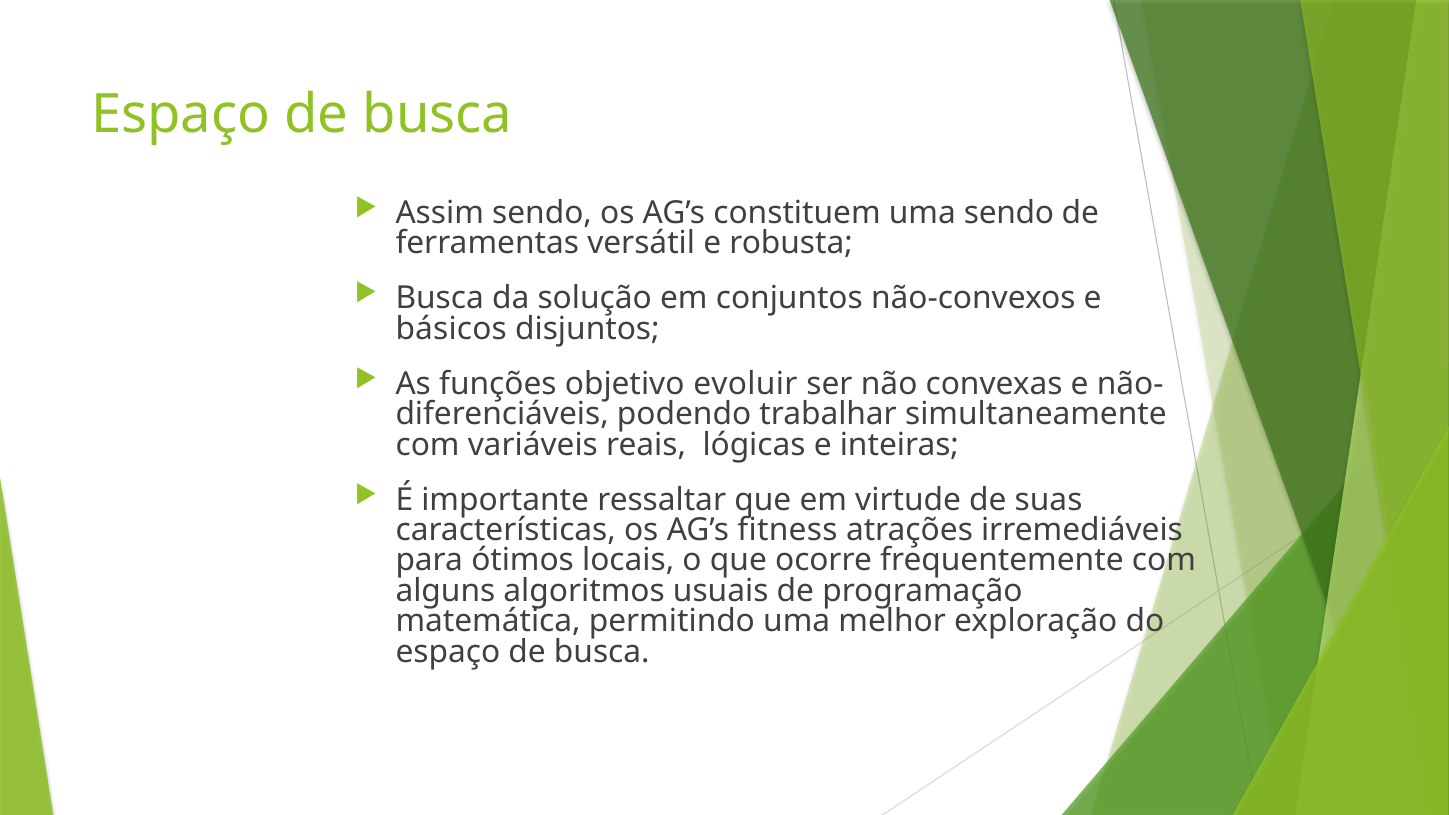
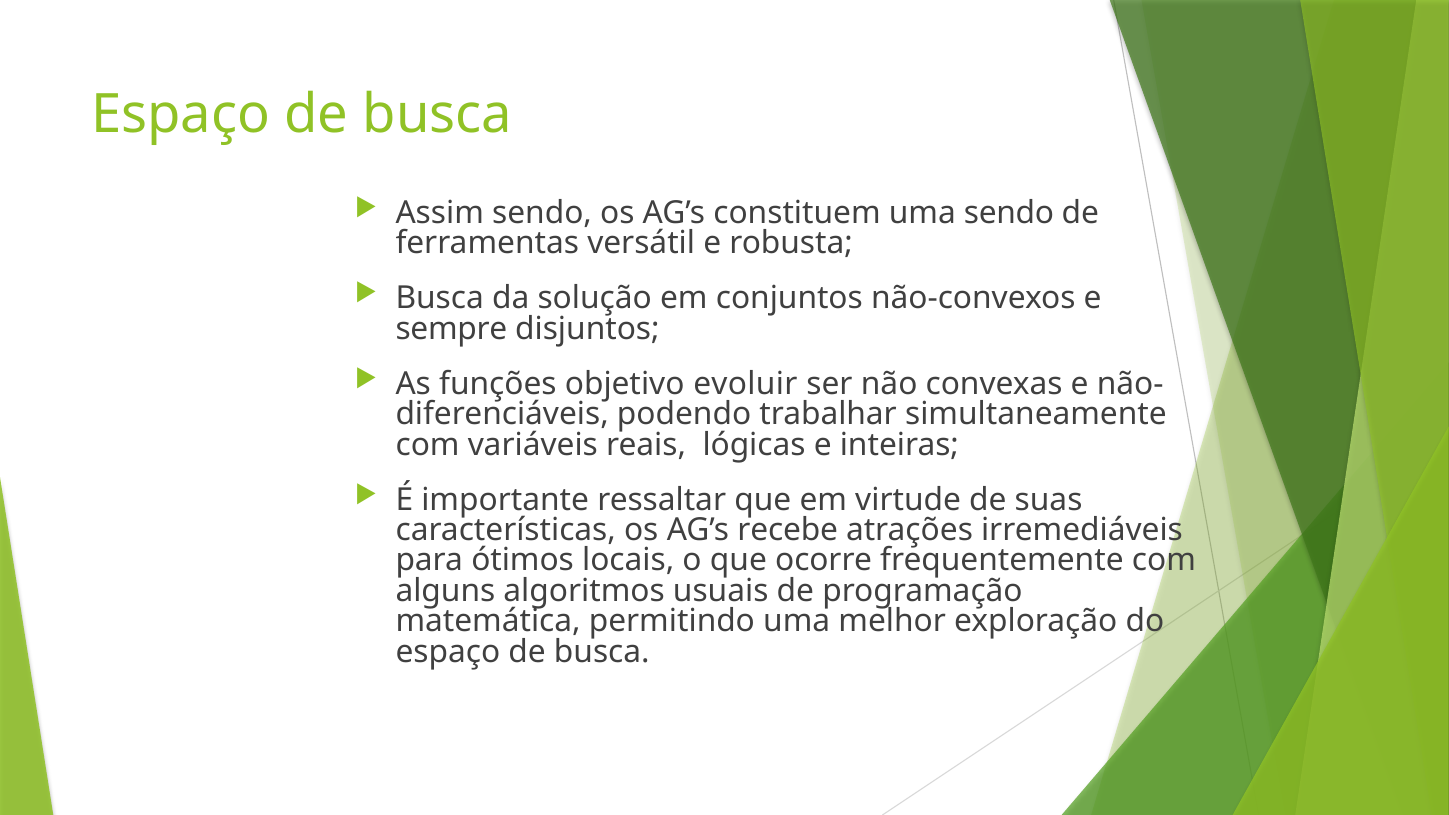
básicos: básicos -> sempre (451, 329)
fitness: fitness -> recebe (788, 530)
